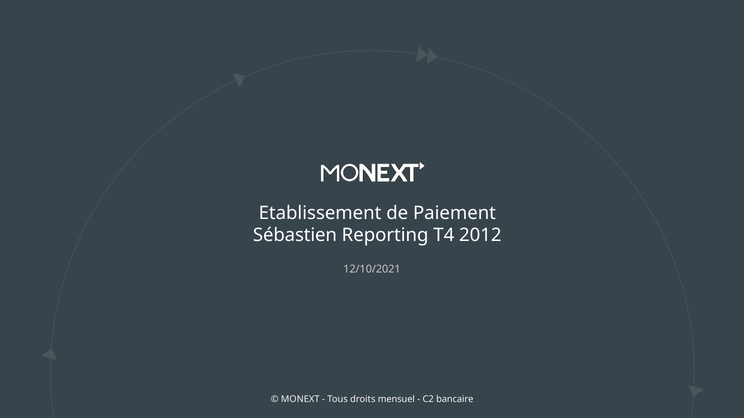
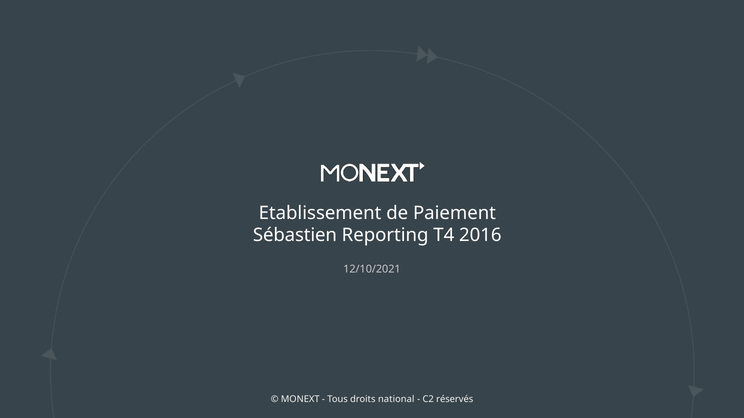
2012: 2012 -> 2016 (480, 235)
mensuel: mensuel -> national (396, 400)
bancaire: bancaire -> réservés (455, 400)
